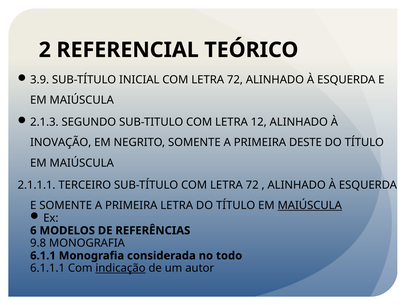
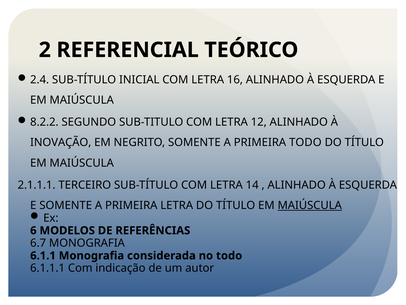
3.9: 3.9 -> 2.4 (40, 80)
INICIAL COM LETRA 72: 72 -> 16 (235, 80)
2.1.3: 2.1.3 -> 8.2.2 (44, 122)
PRIMEIRA DESTE: DESTE -> TODO (305, 142)
SUB-TÍTULO COM LETRA 72: 72 -> 14 (252, 185)
9.8: 9.8 -> 6.7 (38, 243)
indicação underline: present -> none (120, 268)
